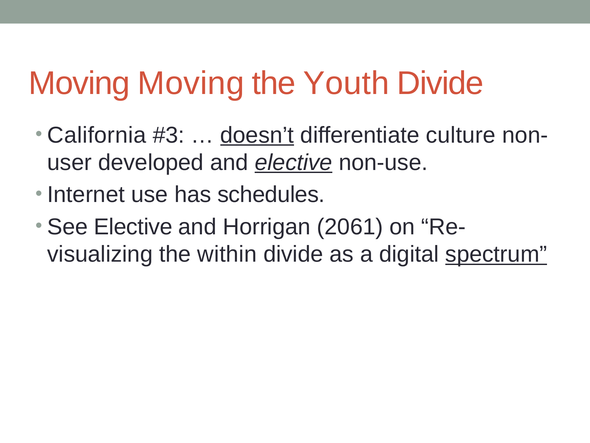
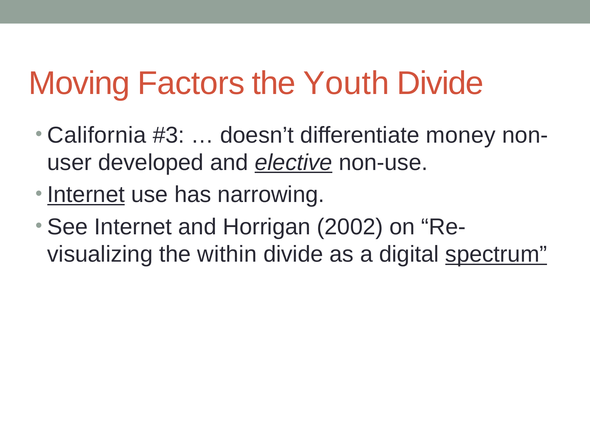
Moving Moving: Moving -> Factors (191, 83)
doesn’t underline: present -> none (257, 135)
culture: culture -> money (461, 135)
Internet underline: none -> present (86, 194)
schedules: schedules -> narrowing (271, 194)
See Elective: Elective -> Internet (133, 227)
2061: 2061 -> 2002 (350, 227)
